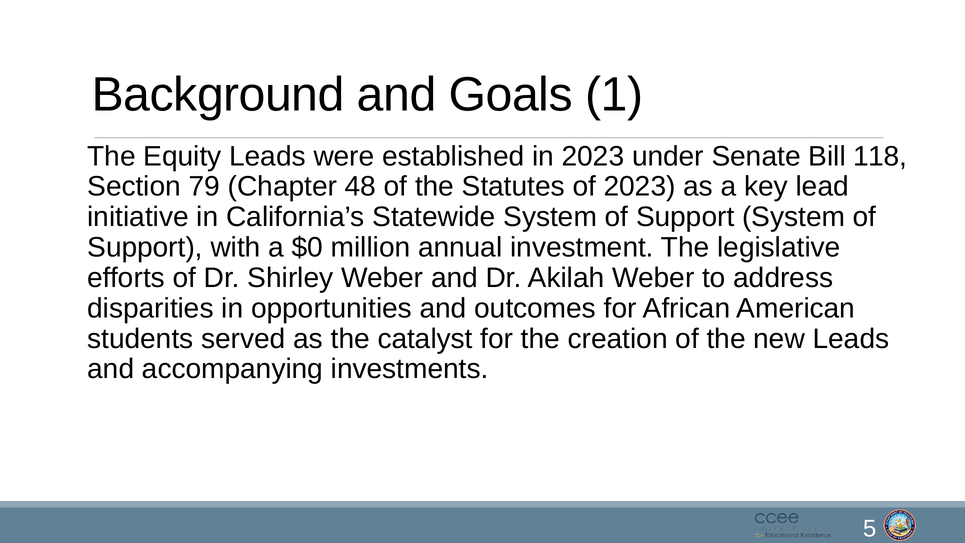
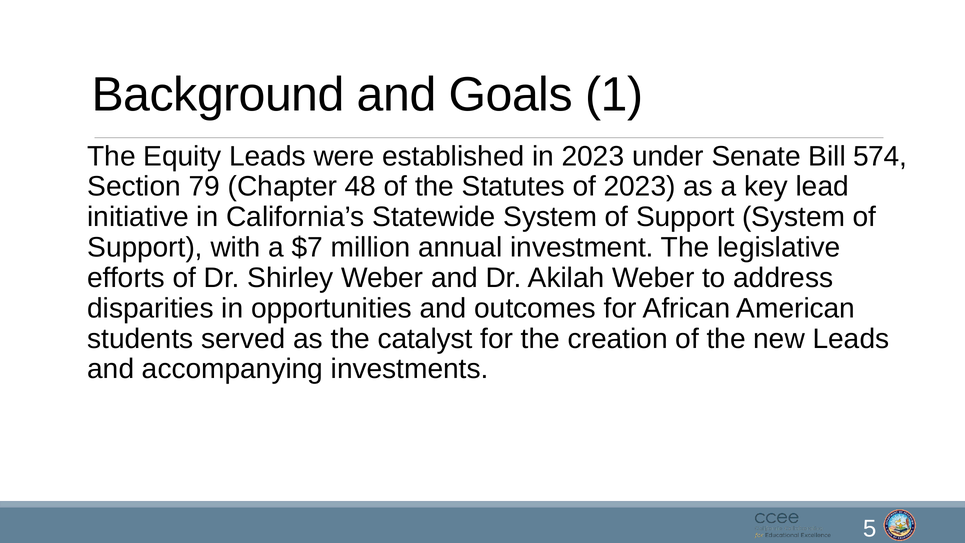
118: 118 -> 574 (880, 156)
$0: $0 -> $7 (307, 247)
